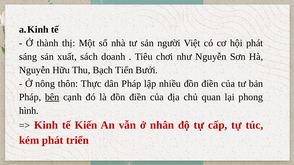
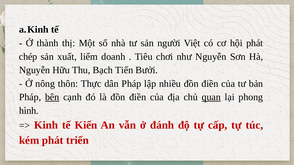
sáng: sáng -> chép (28, 57)
sách: sách -> liểm (89, 57)
quan underline: none -> present (211, 97)
nhân: nhân -> đánh (162, 125)
